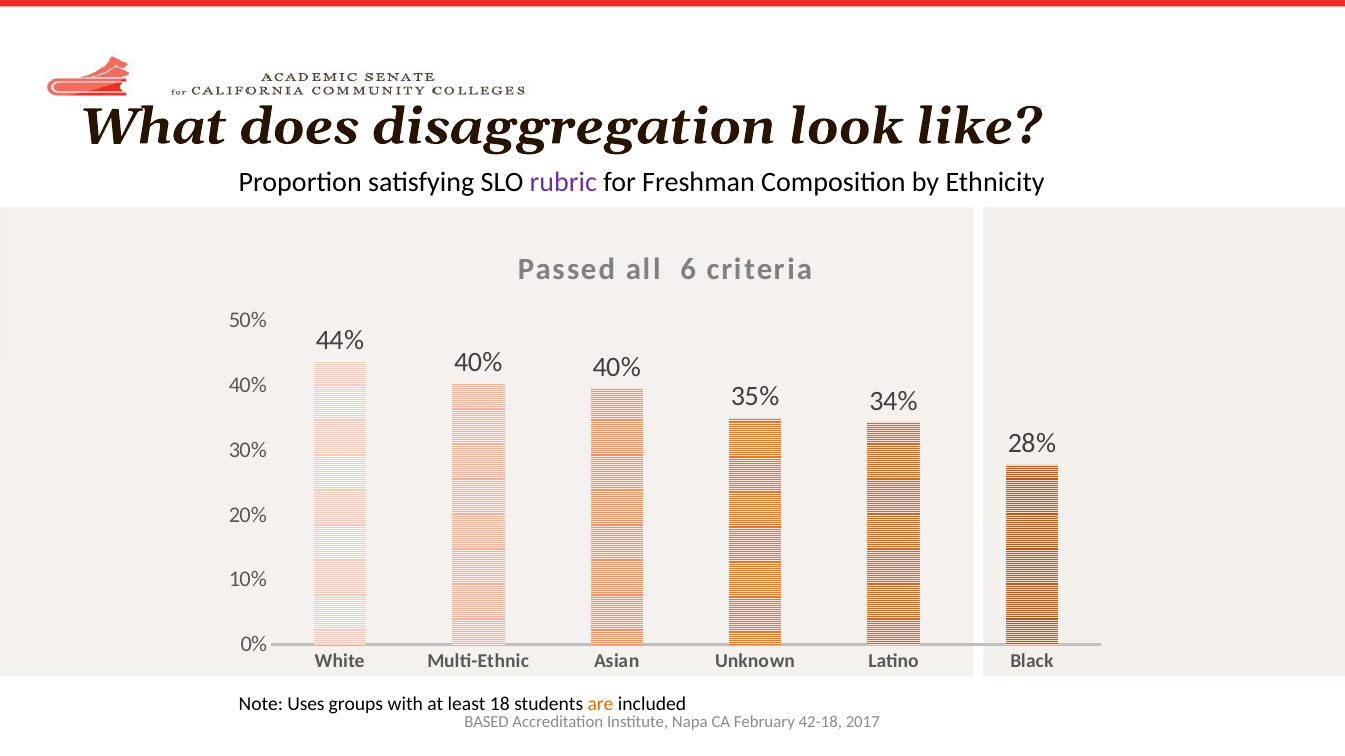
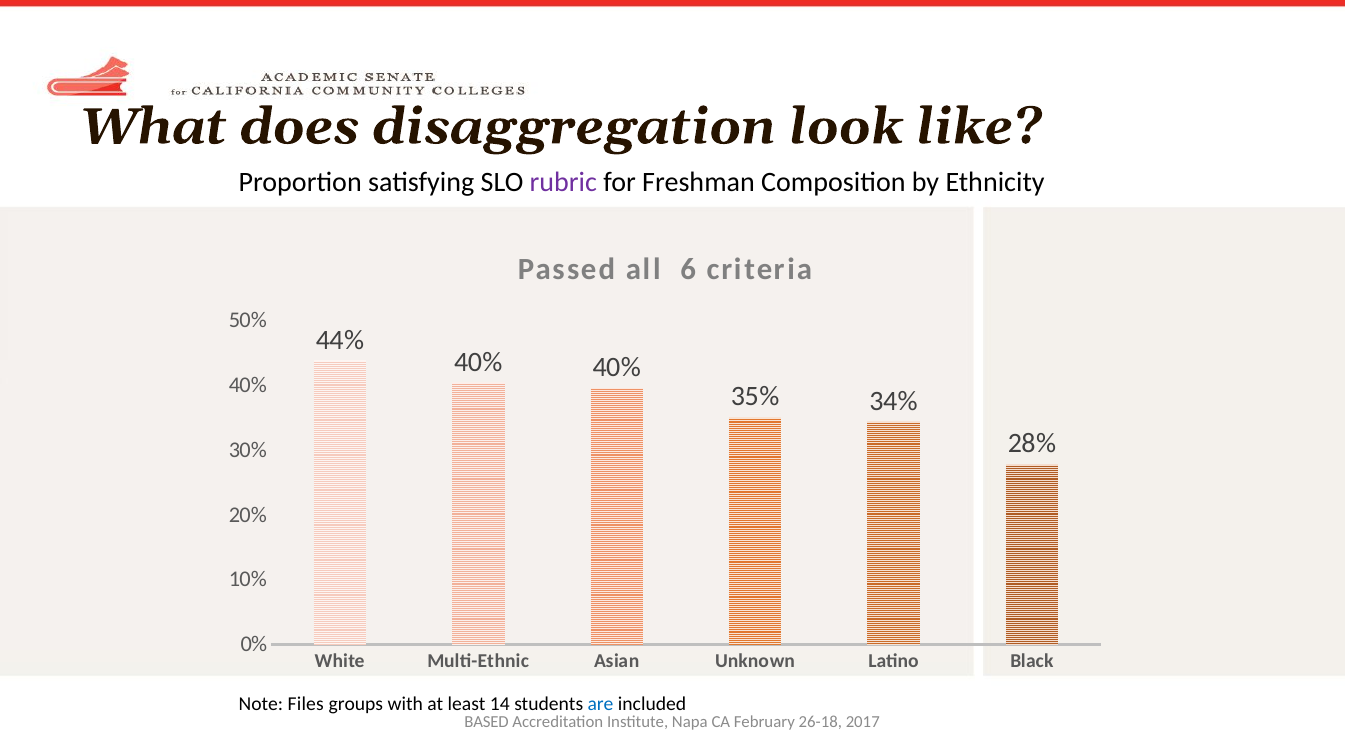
Uses: Uses -> Files (306, 704)
18: 18 -> 14 (500, 704)
are colour: orange -> blue (601, 704)
42-18: 42-18 -> 26-18 (820, 722)
